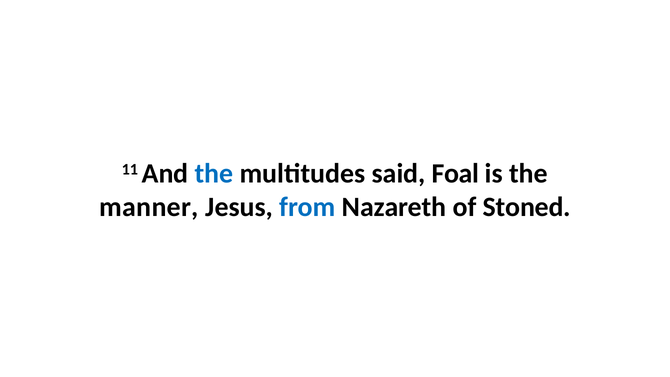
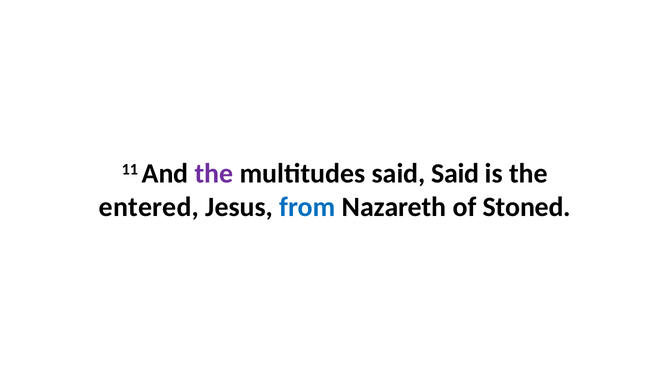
the colour: blue -> purple (214, 174)
said Foal: Foal -> Said (455, 174)
manner: manner -> entered (149, 207)
